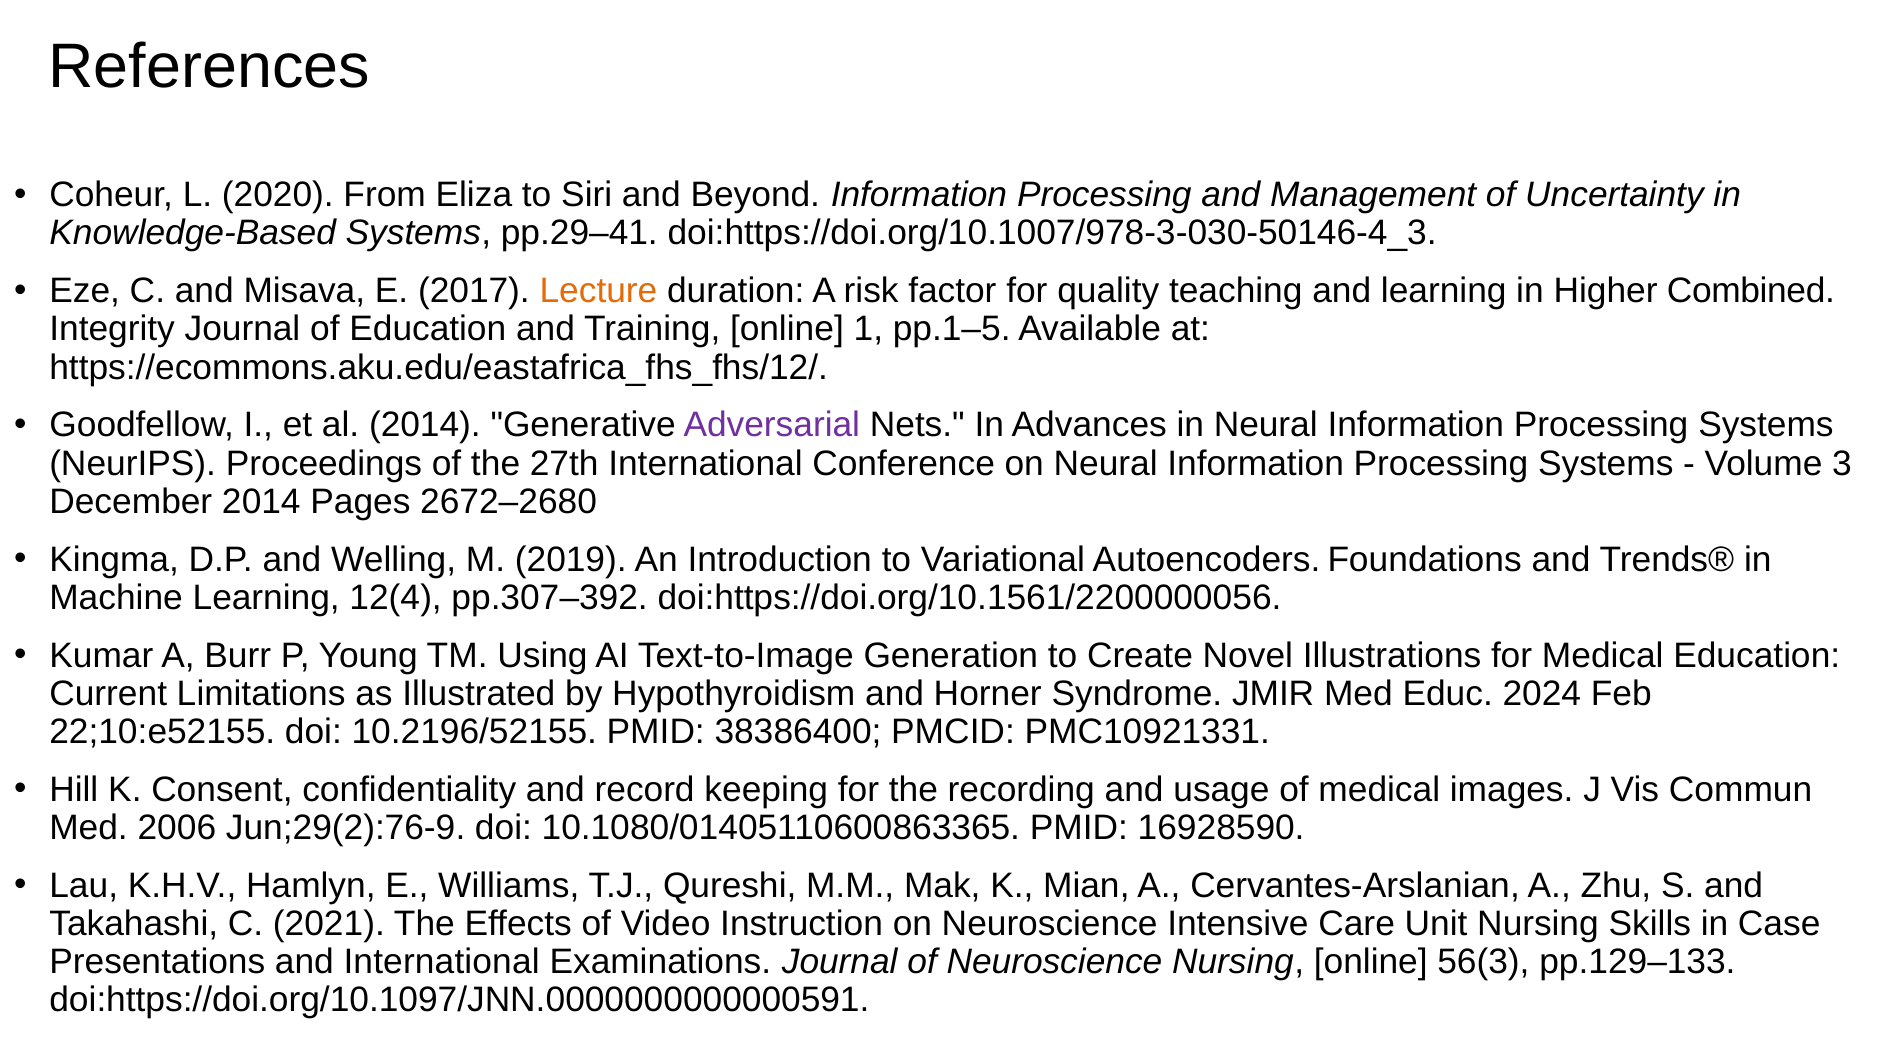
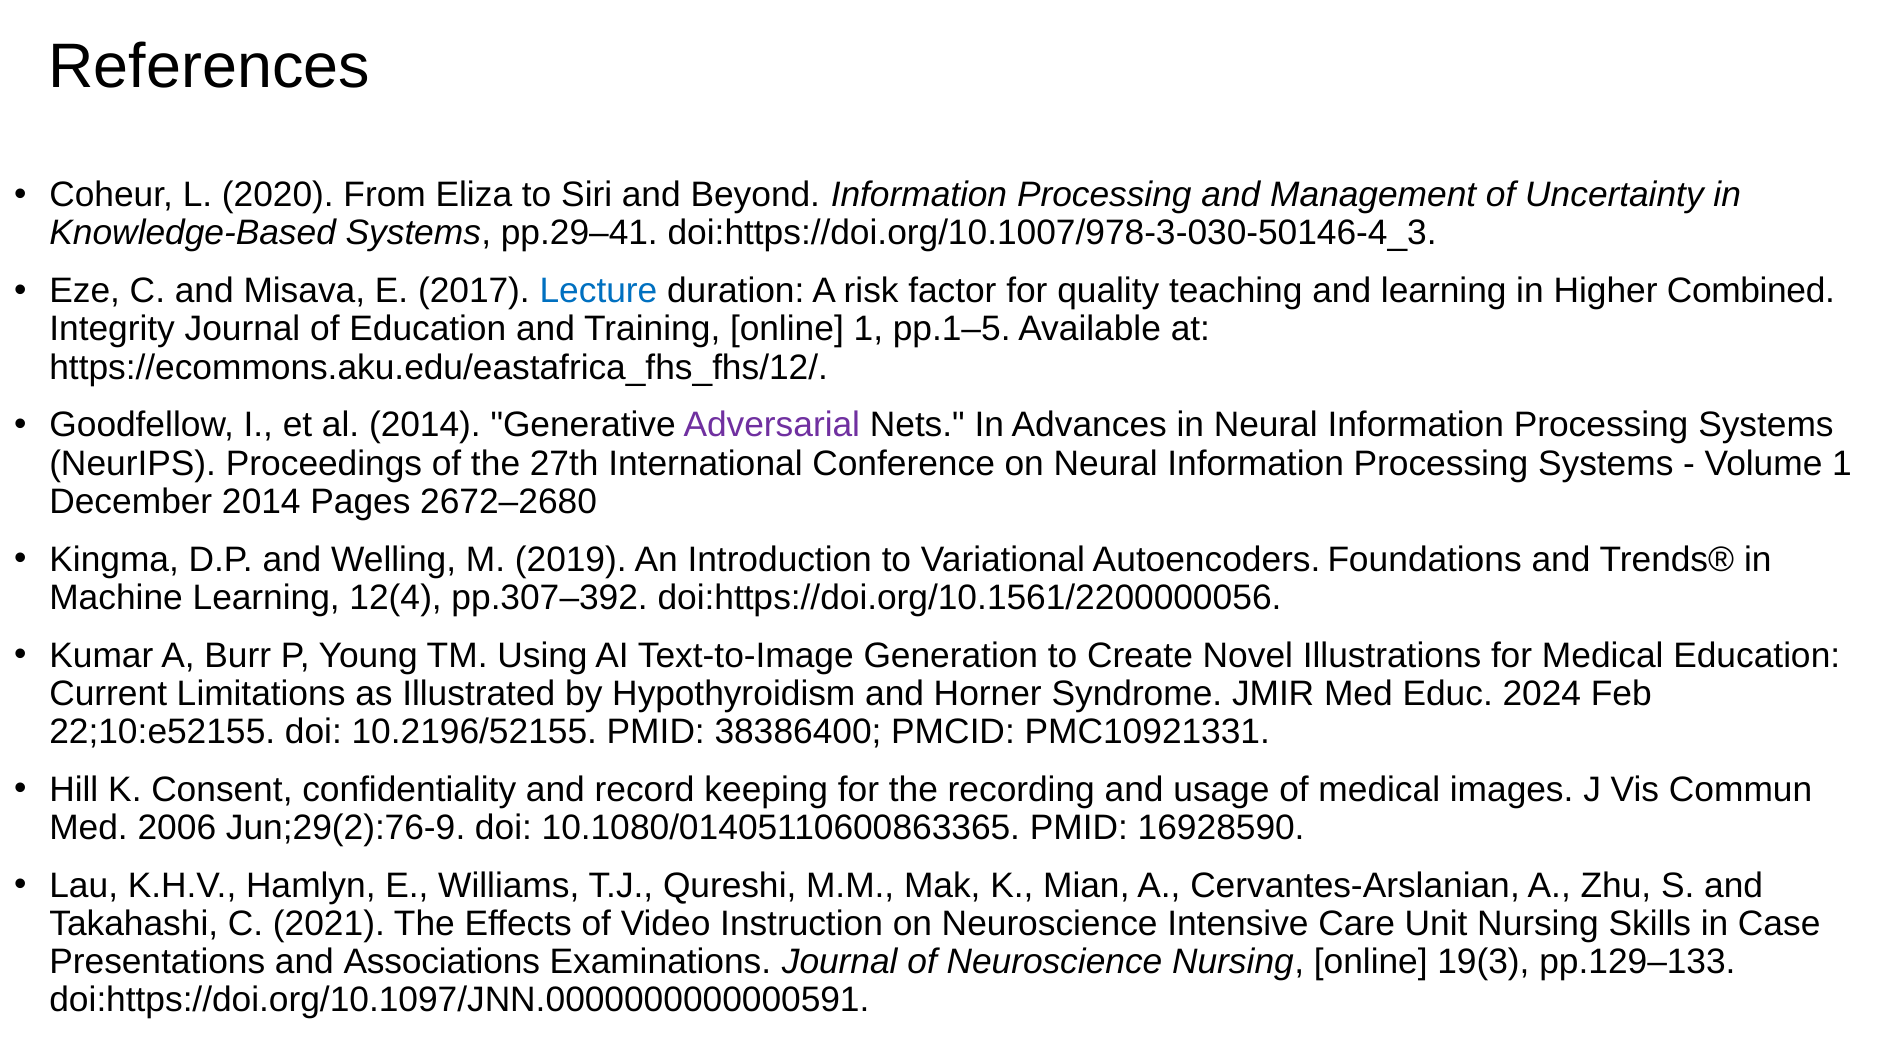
Lecture colour: orange -> blue (598, 291)
Volume 3: 3 -> 1 (1842, 463)
and International: International -> Associations (442, 962)
56(3: 56(3 -> 19(3 (1483, 962)
